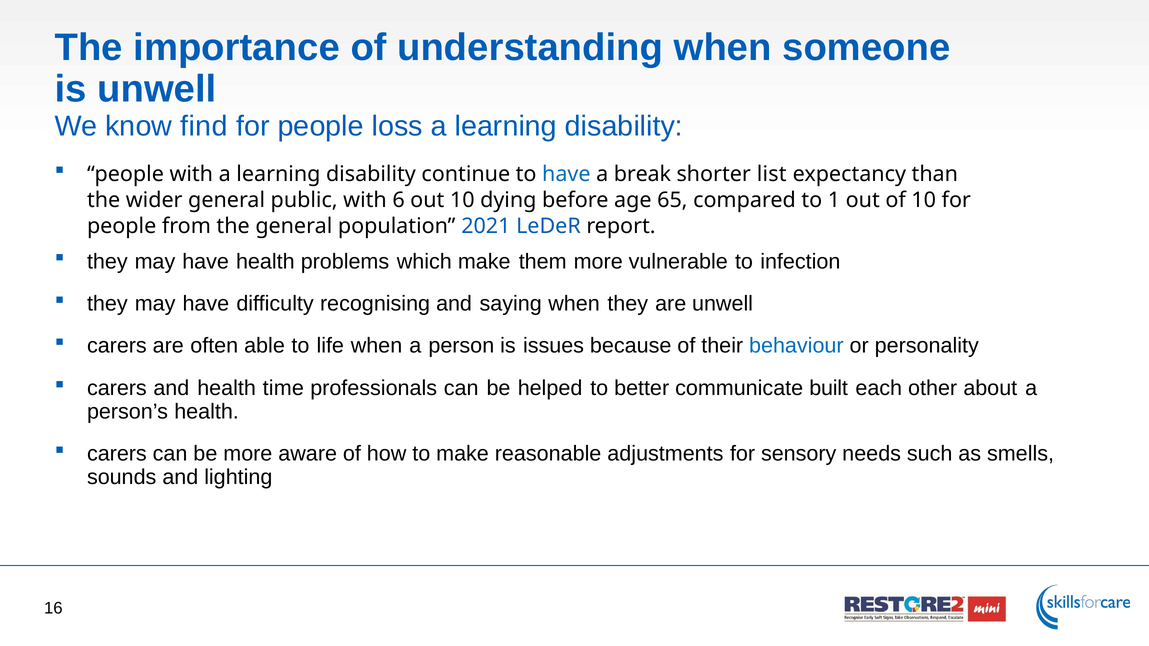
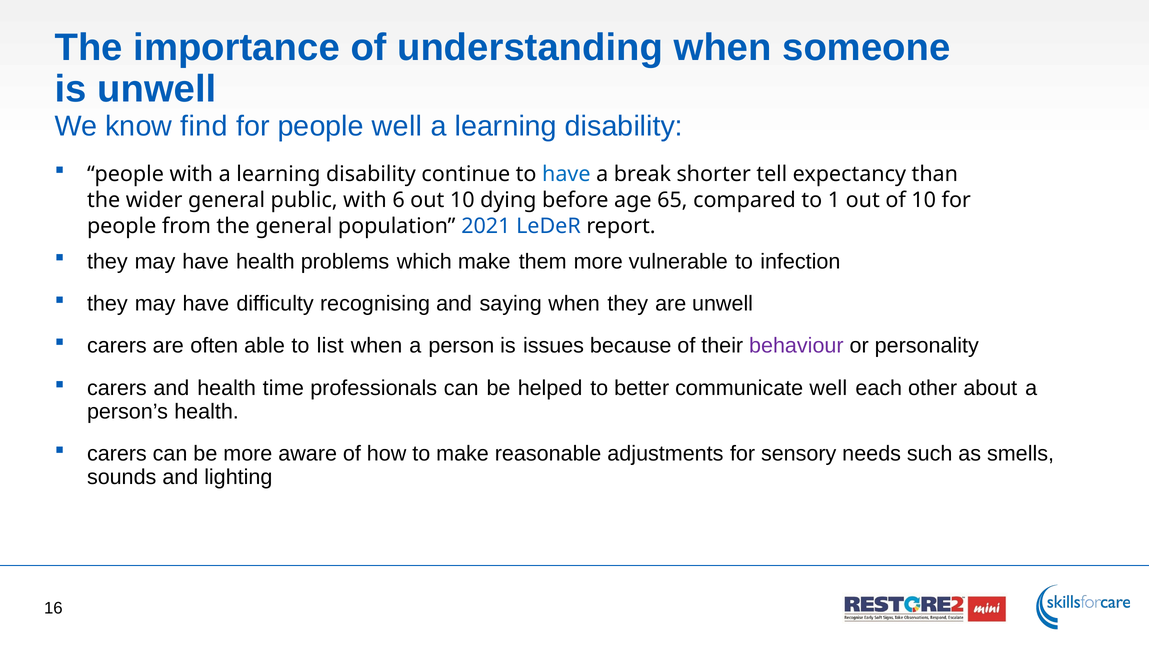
people loss: loss -> well (397, 126)
list: list -> tell (772, 174)
life: life -> list (330, 346)
behaviour colour: blue -> purple (796, 346)
communicate built: built -> well (828, 388)
